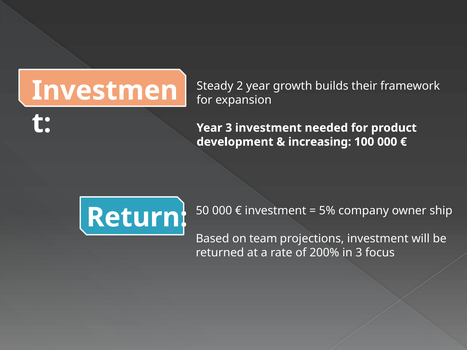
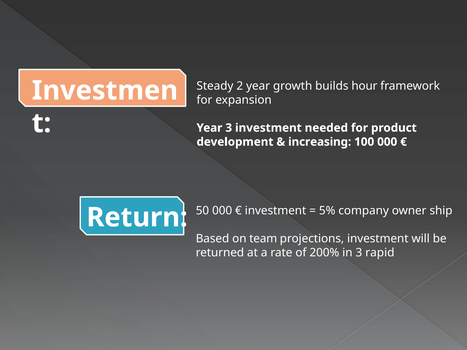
their: their -> hour (364, 86)
focus: focus -> rapid (380, 253)
